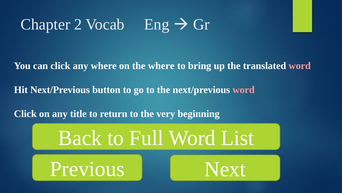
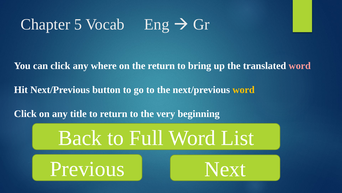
2: 2 -> 5 (78, 24)
the where: where -> return (161, 66)
word colour: pink -> yellow (244, 90)
